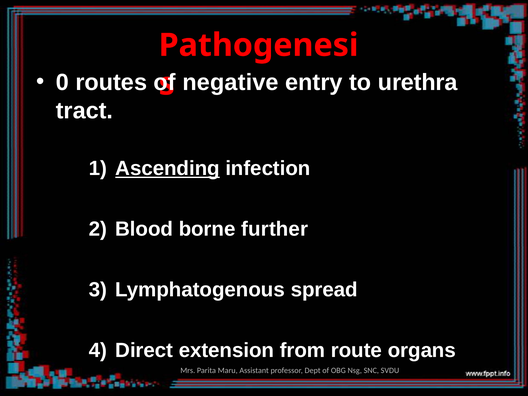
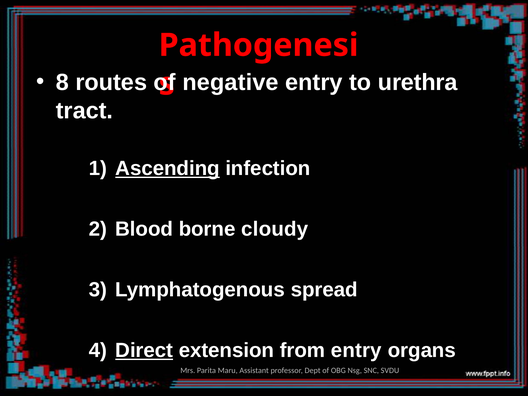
0: 0 -> 8 (62, 82)
further: further -> cloudy (275, 229)
Direct underline: none -> present (144, 350)
from route: route -> entry (356, 350)
